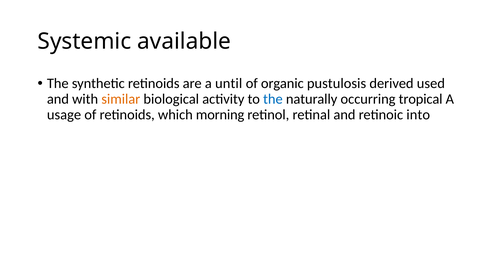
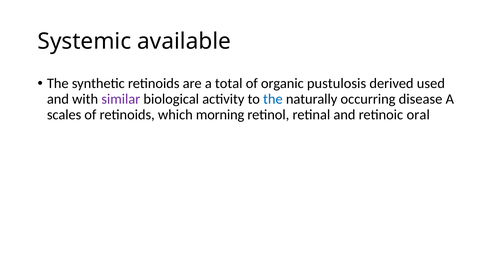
until: until -> total (229, 84)
similar colour: orange -> purple (121, 99)
tropical: tropical -> disease (421, 99)
usage: usage -> scales (64, 115)
into: into -> oral (418, 115)
